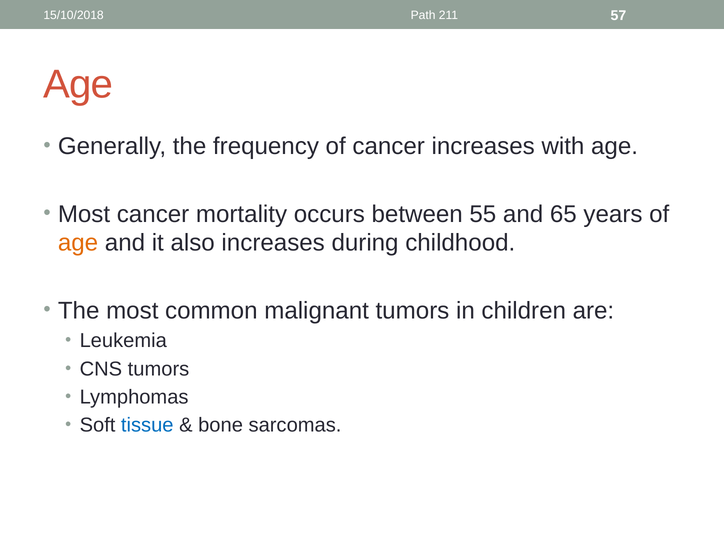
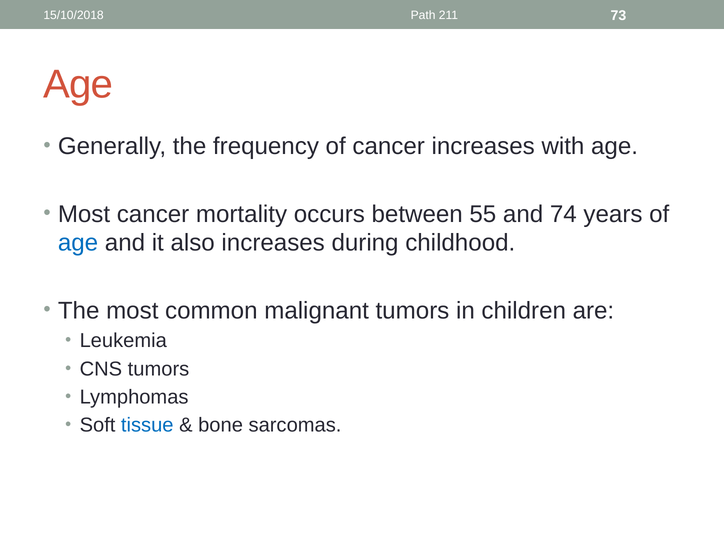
57: 57 -> 73 (618, 15)
65: 65 -> 74 (563, 214)
age colour: orange -> blue (78, 243)
